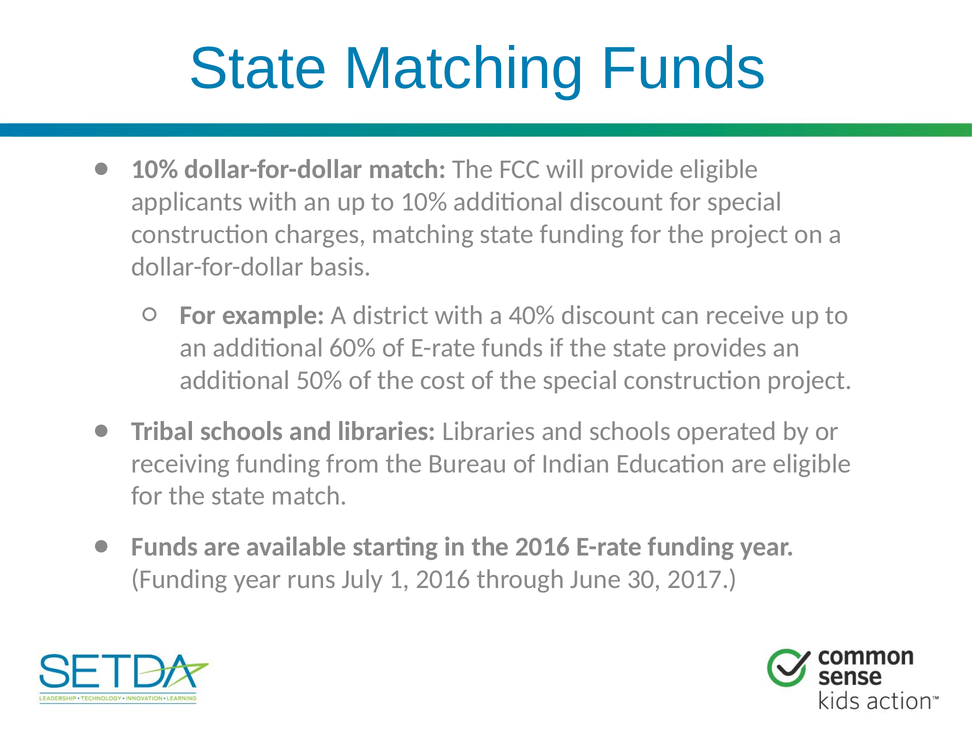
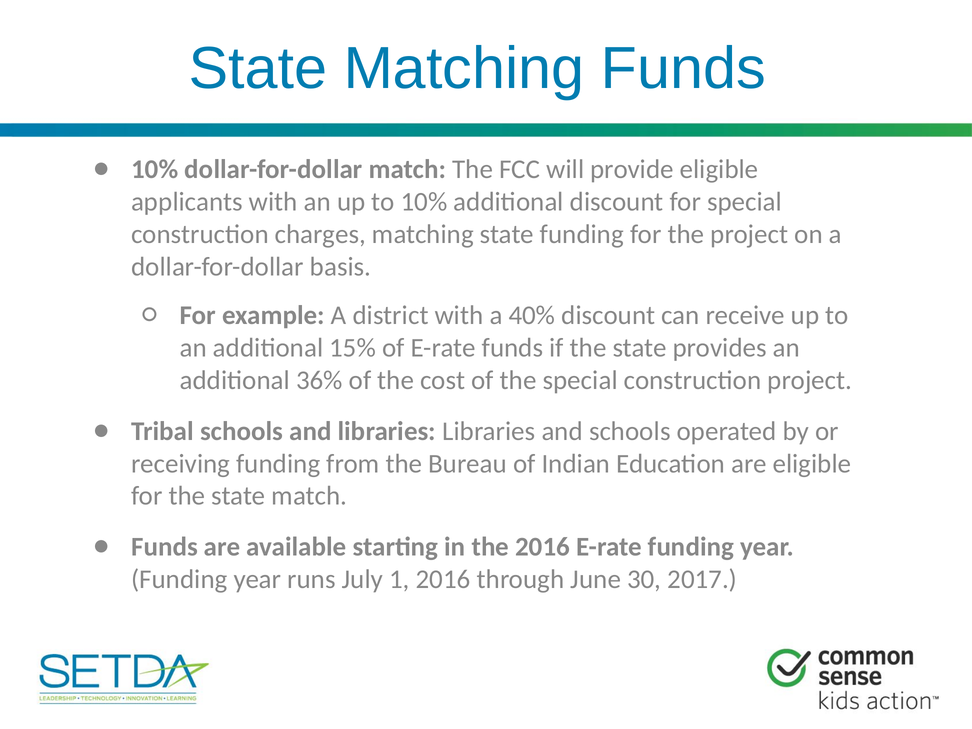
60%: 60% -> 15% (353, 348)
50%: 50% -> 36% (319, 380)
